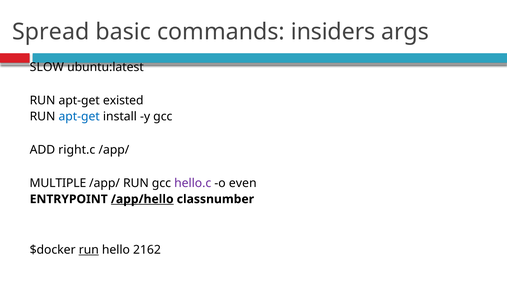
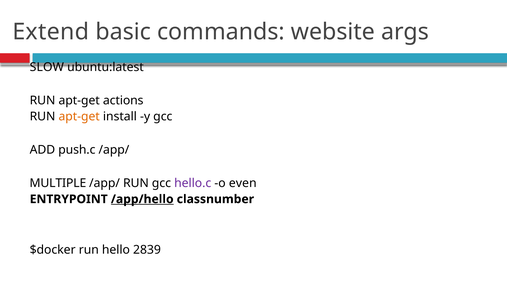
Spread: Spread -> Extend (51, 32)
insiders: insiders -> website (333, 32)
existed: existed -> actions (123, 101)
apt-get colour: blue -> orange (79, 117)
right.c: right.c -> push.c (77, 150)
run underline: present -> none (89, 250)
2162: 2162 -> 2839 (147, 250)
